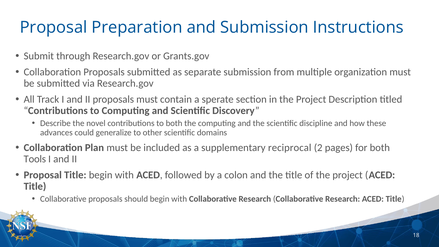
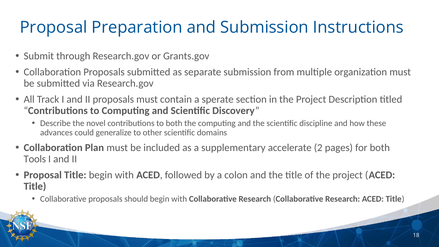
reciprocal: reciprocal -> accelerate (290, 148)
